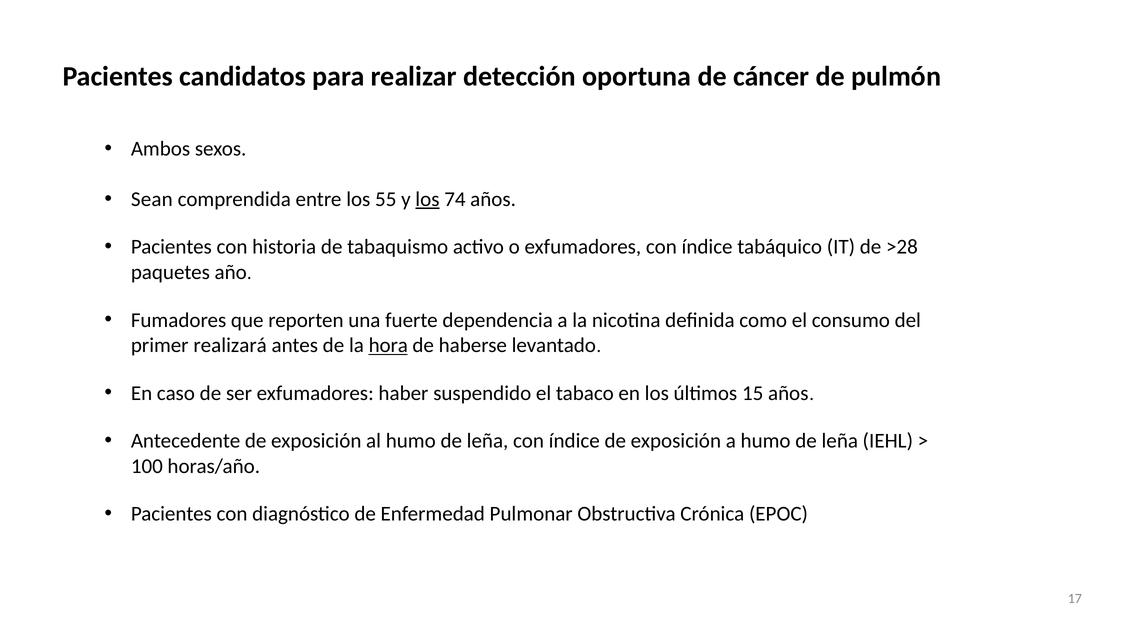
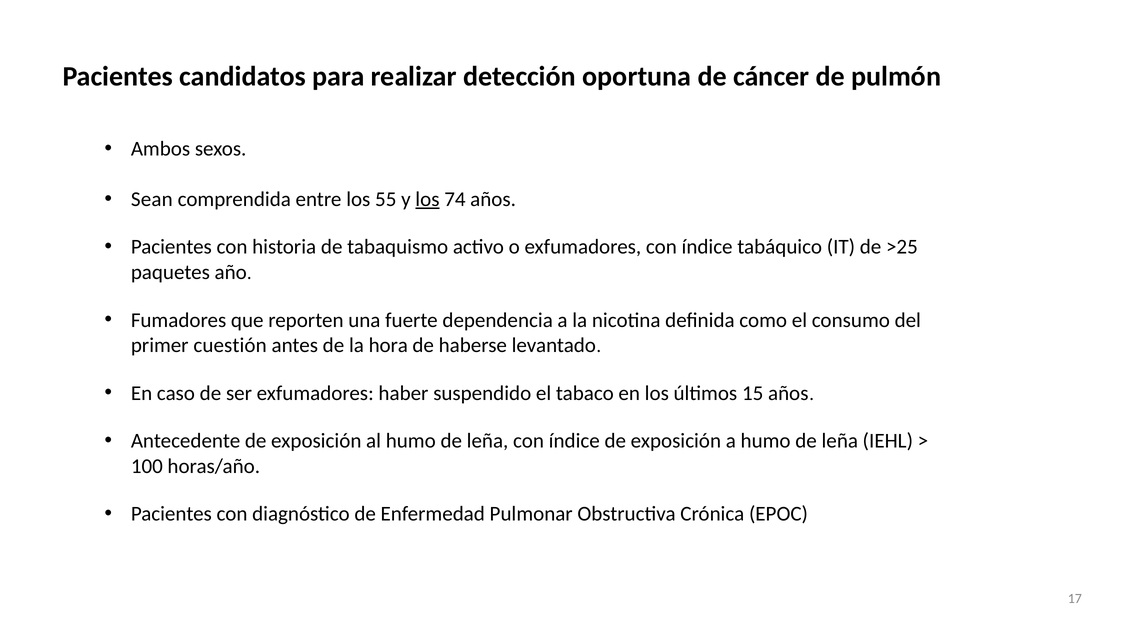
>28: >28 -> >25 (902, 247)
realizará: realizará -> cuestión (230, 345)
hora underline: present -> none (388, 345)
